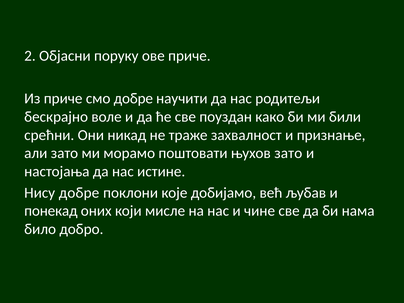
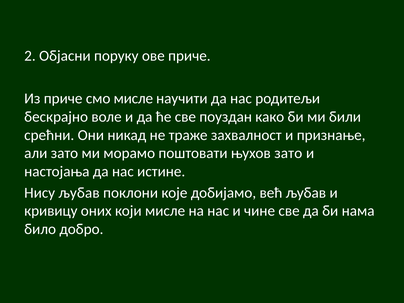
смо добре: добре -> мисле (133, 99)
Нису добре: добре -> љубав (79, 193)
понекад: понекад -> кривицу (51, 211)
